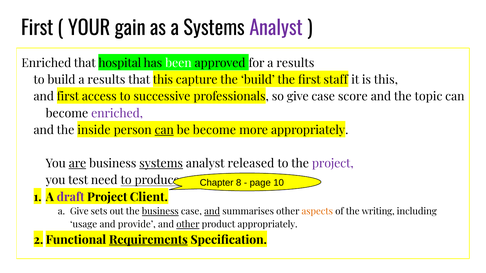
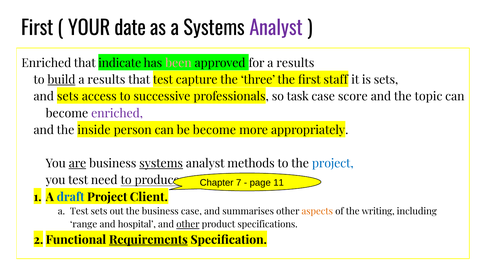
gain: gain -> date (130, 28)
hospital: hospital -> indicate (120, 63)
been colour: white -> pink (178, 63)
build underline: none -> present (61, 80)
that this: this -> test (163, 80)
the build: build -> three (258, 80)
is this: this -> sets (386, 80)
and first: first -> sets (68, 97)
so give: give -> task (298, 97)
can underline: present -> none (164, 130)
released: released -> methods (251, 164)
project colour: purple -> blue (333, 164)
8: 8 -> 7 (239, 183)
10: 10 -> 11 (279, 183)
draft colour: purple -> blue (71, 197)
a Give: Give -> Test (79, 212)
business underline: present -> none (160, 212)
and underline: present -> none (212, 212)
usage: usage -> range (84, 225)
provide: provide -> hospital (137, 225)
product appropriately: appropriately -> specifications (268, 225)
